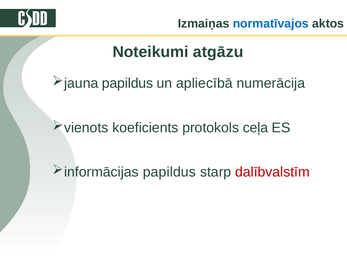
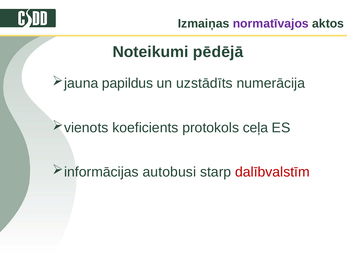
normatīvajos colour: blue -> purple (271, 24)
atgāzu: atgāzu -> pēdējā (218, 52)
apliecībā: apliecībā -> uzstādīts (204, 83)
papildus: papildus -> autobusi (169, 172)
